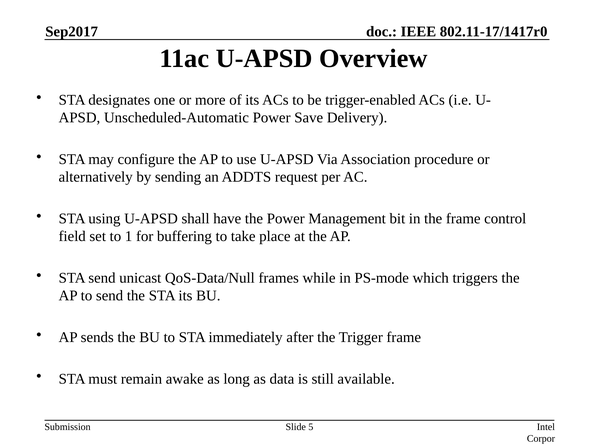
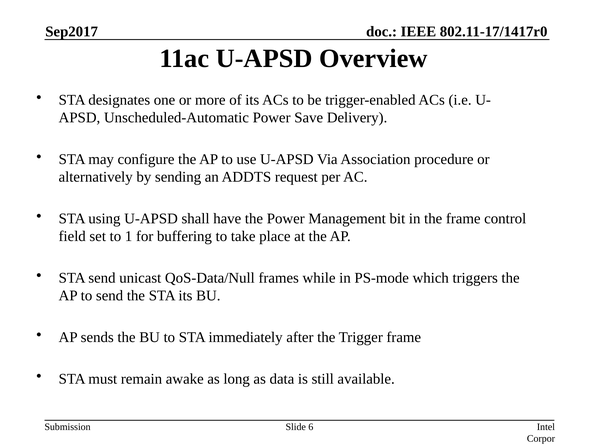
5: 5 -> 6 (311, 427)
